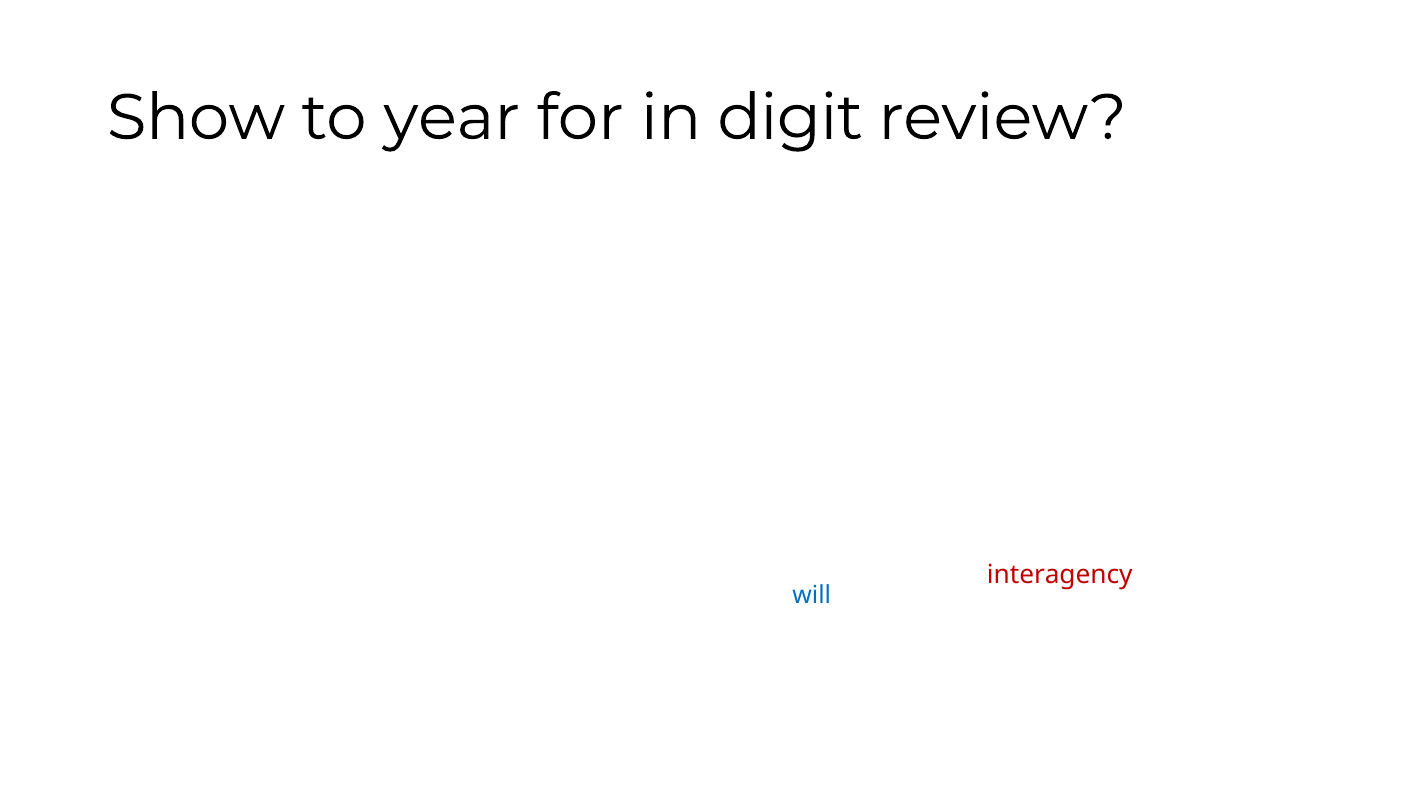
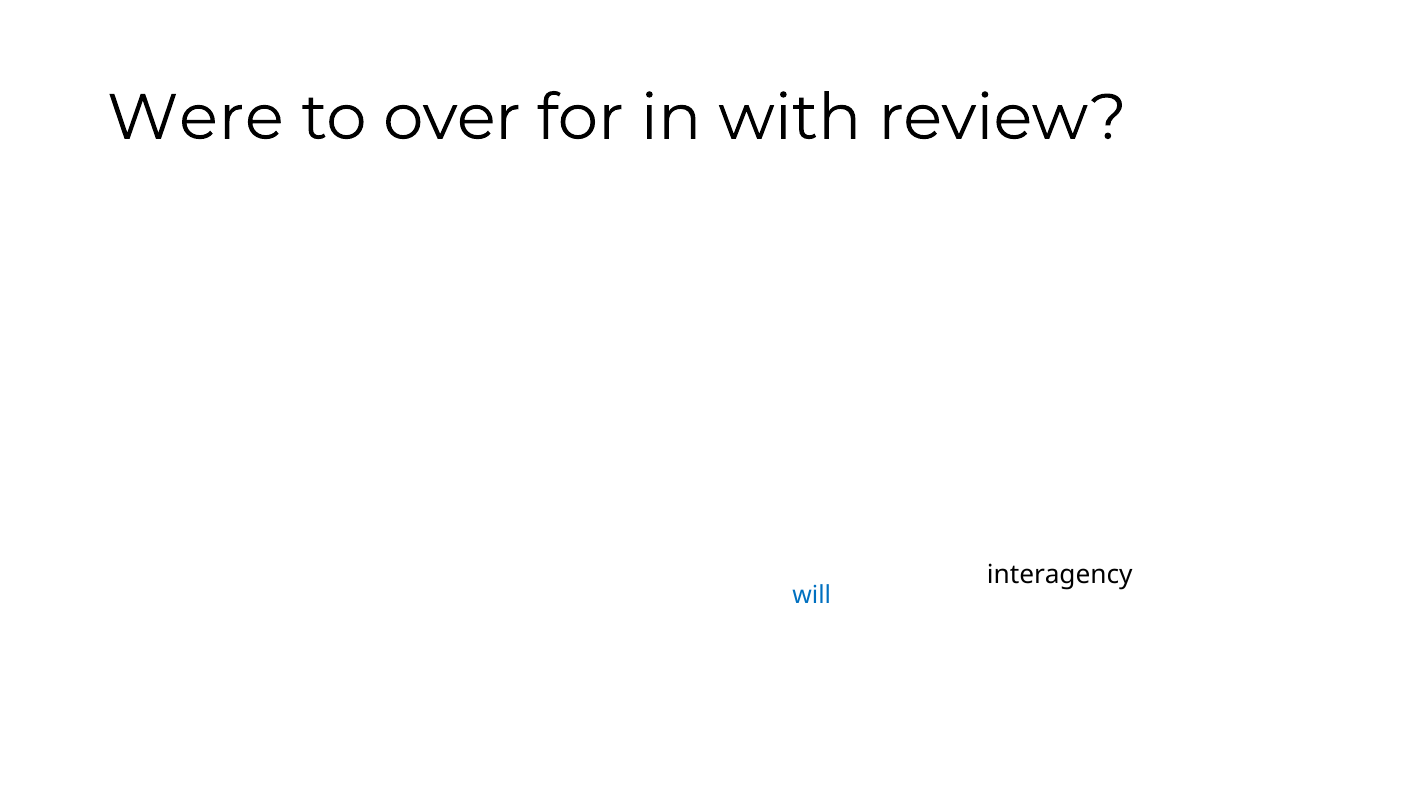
Show: Show -> Were (195, 118)
year: year -> over (452, 118)
digit: digit -> with (790, 118)
interagency colour: red -> black (1060, 576)
